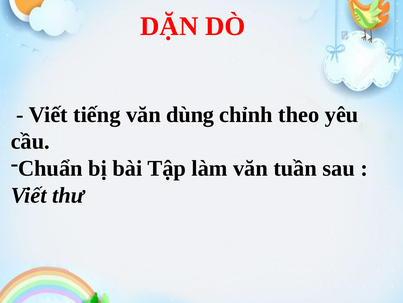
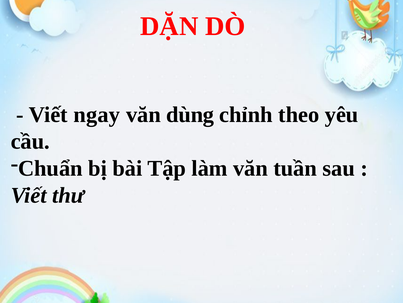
tiếng: tiếng -> ngay (97, 114)
